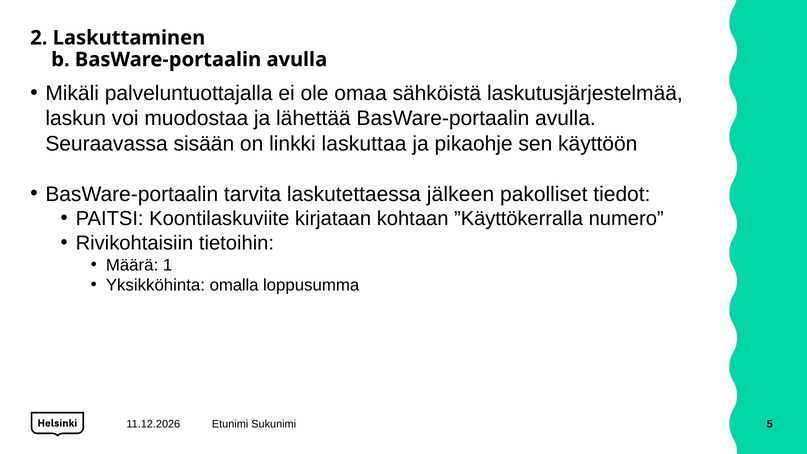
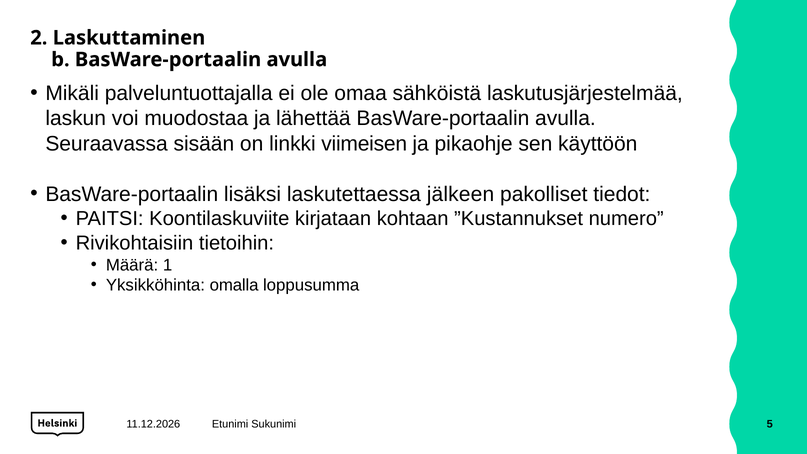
laskuttaa: laskuttaa -> viimeisen (364, 144)
tarvita: tarvita -> lisäksi (253, 194)
”Käyttökerralla: ”Käyttökerralla -> ”Kustannukset (519, 219)
